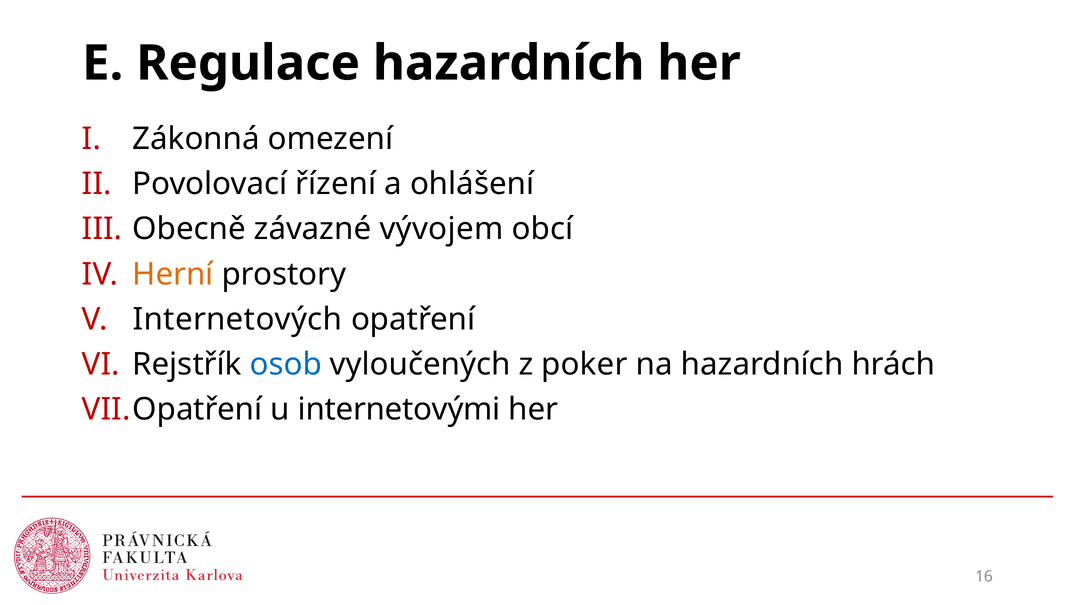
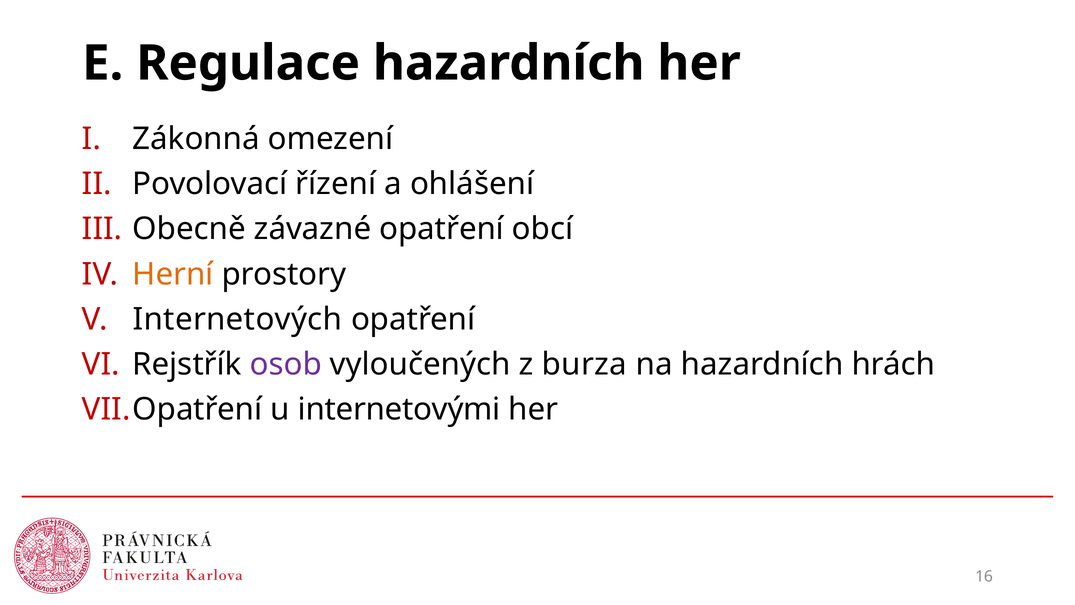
závazné vývojem: vývojem -> opatření (442, 229)
osob colour: blue -> purple (286, 364)
poker: poker -> burza (584, 364)
